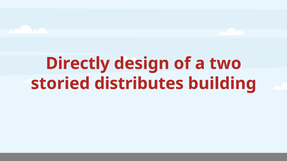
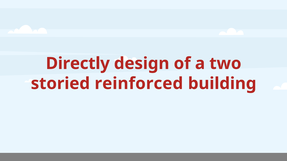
distributes: distributes -> reinforced (139, 84)
